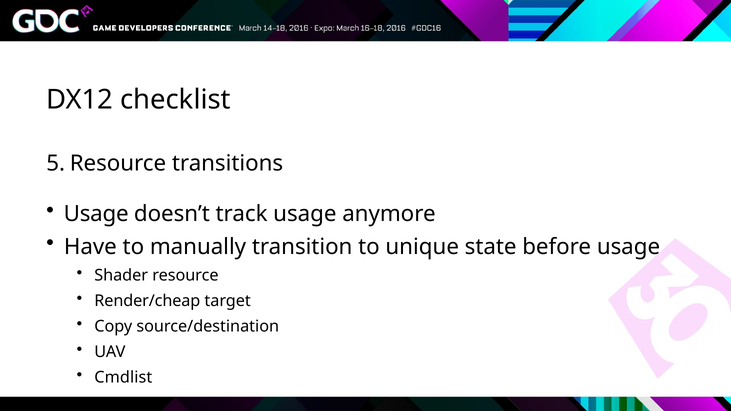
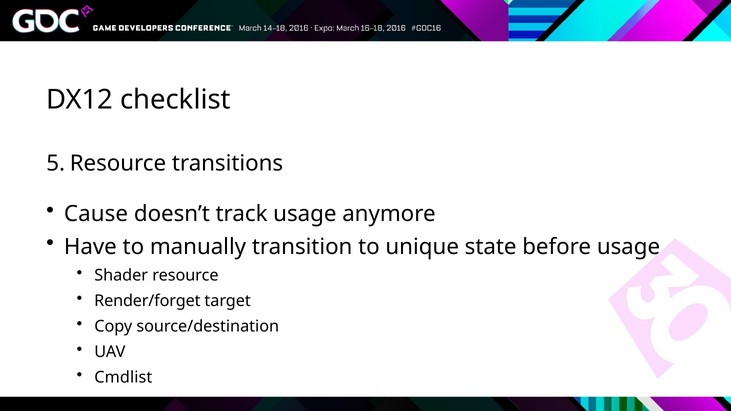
Usage: Usage -> Cause (96, 214)
Render/cheap: Render/cheap -> Render/forget (147, 301)
